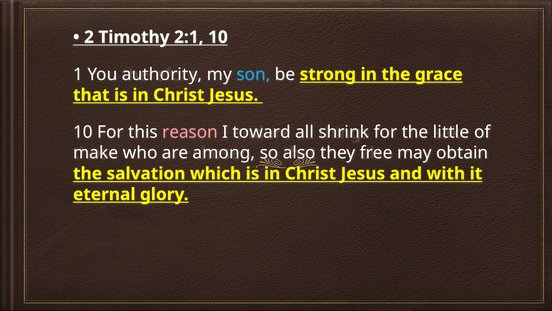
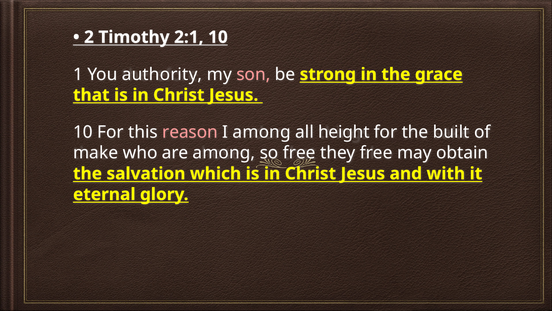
son colour: light blue -> pink (253, 74)
I toward: toward -> among (262, 132)
shrink: shrink -> height (344, 132)
little: little -> built (451, 132)
so also: also -> free (299, 153)
